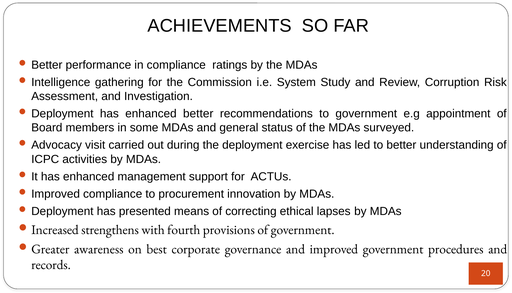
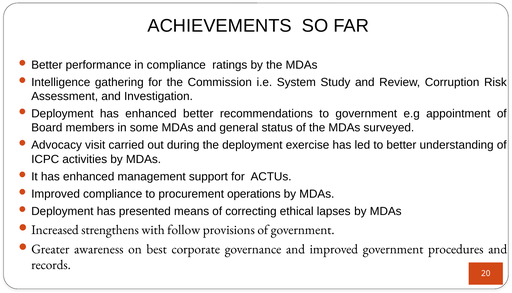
innovation: innovation -> operations (254, 194)
fourth: fourth -> follow (184, 229)
